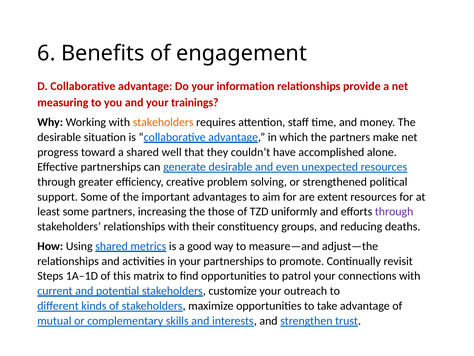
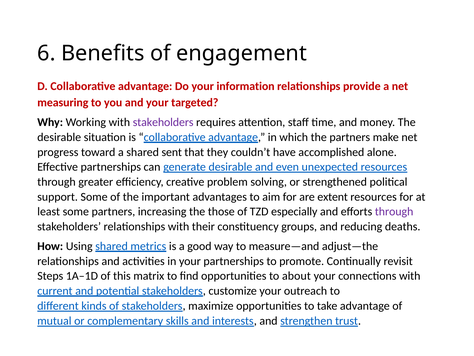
trainings: trainings -> targeted (195, 102)
stakeholders colour: orange -> purple (163, 122)
well: well -> sent (172, 152)
uniformly: uniformly -> especially (294, 211)
patrol: patrol -> about (296, 276)
